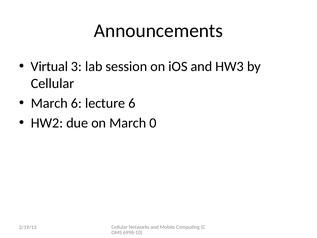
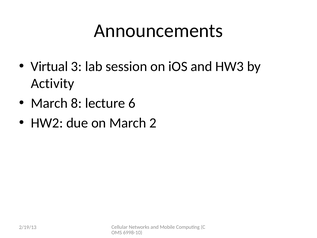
Cellular: Cellular -> Activity (53, 83)
March 6: 6 -> 8 (76, 103)
0: 0 -> 2 (153, 123)
